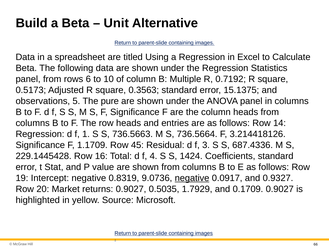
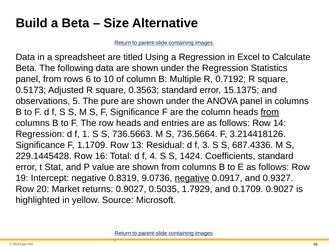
Unit: Unit -> Size (116, 23)
from underline: none -> present (270, 112)
45: 45 -> 13 (137, 145)
